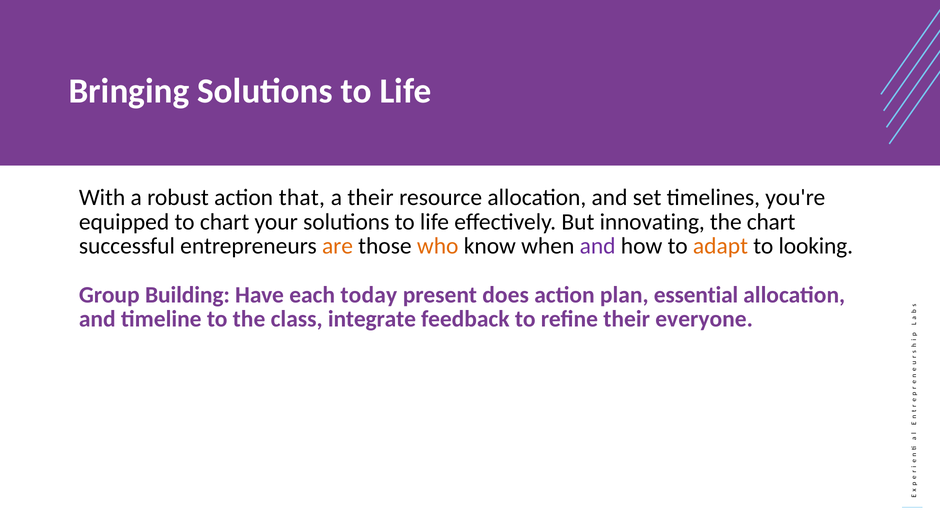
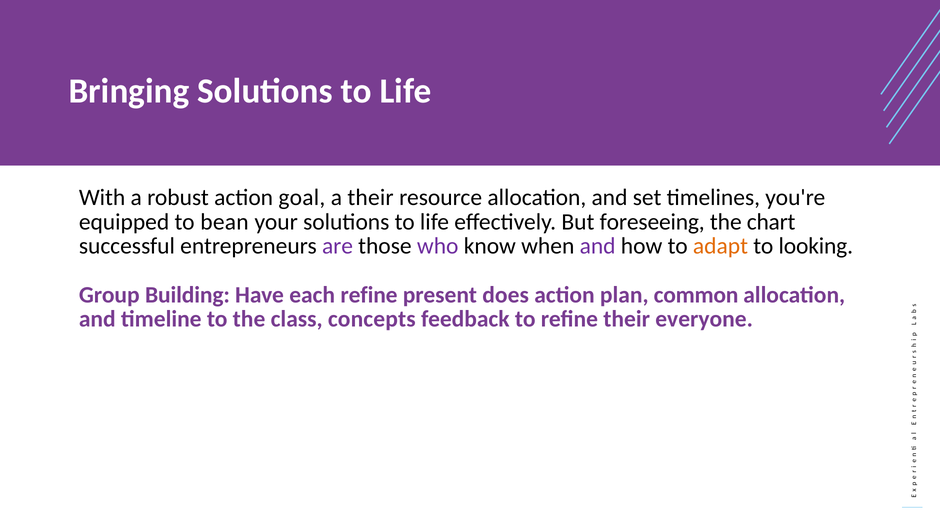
that: that -> goal (302, 197)
to chart: chart -> bean (224, 222)
innovating: innovating -> foreseeing (652, 222)
are colour: orange -> purple (338, 246)
who colour: orange -> purple (438, 246)
each today: today -> refine (369, 295)
essential: essential -> common (696, 295)
integrate: integrate -> concepts (372, 319)
